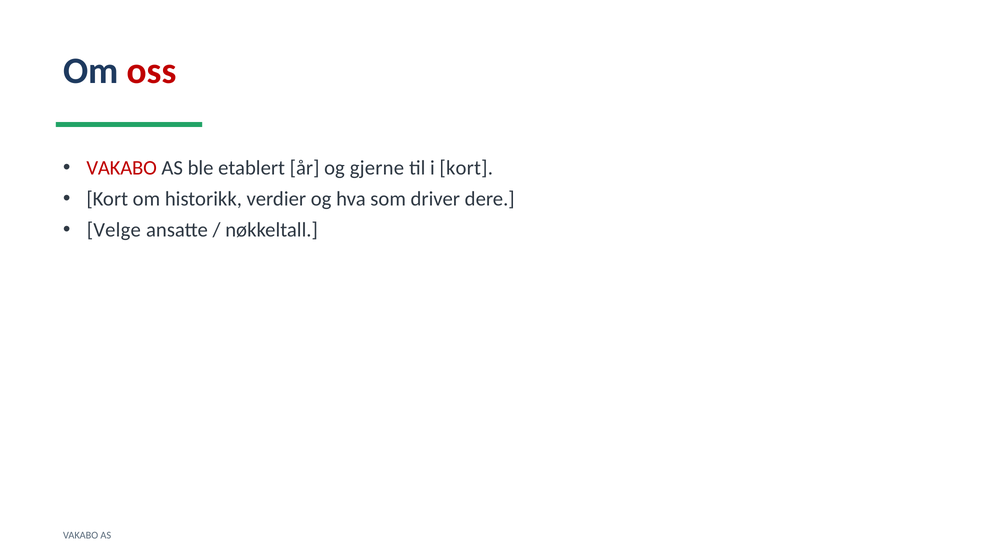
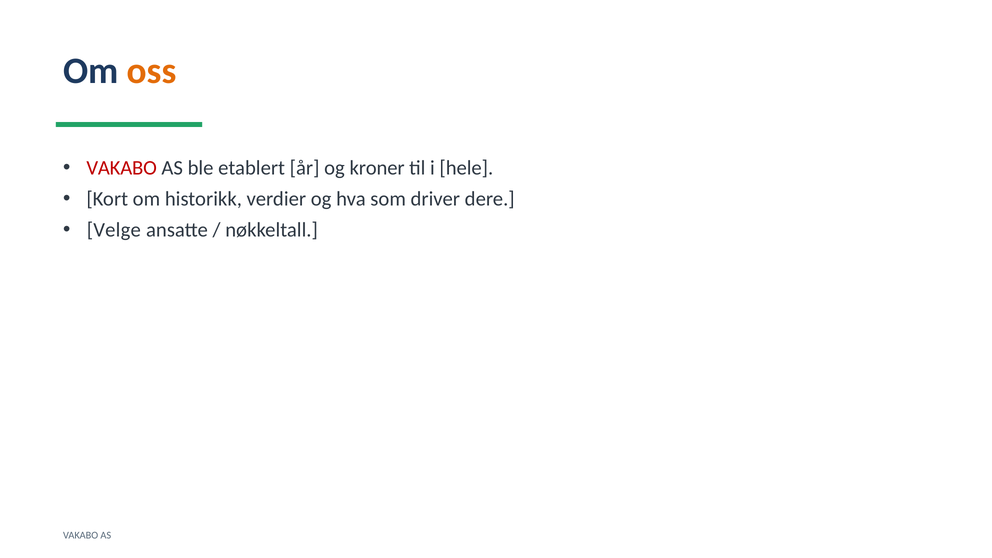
oss colour: red -> orange (152, 71)
gjerne: gjerne -> kroner (377, 168)
i kort: kort -> hele (466, 168)
